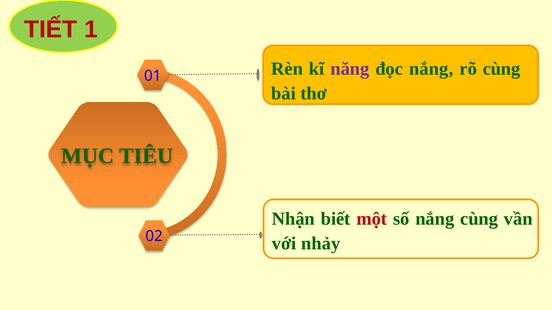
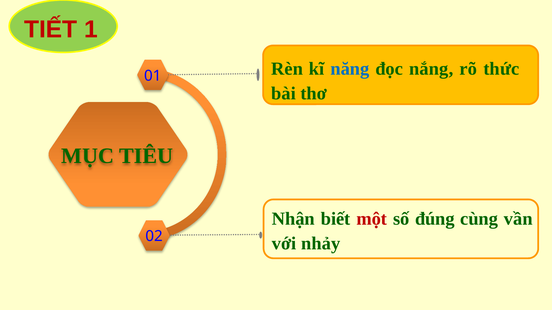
năng colour: purple -> blue (350, 69)
rõ cùng: cùng -> thức (501, 69)
số nắng: nắng -> đúng (435, 219)
